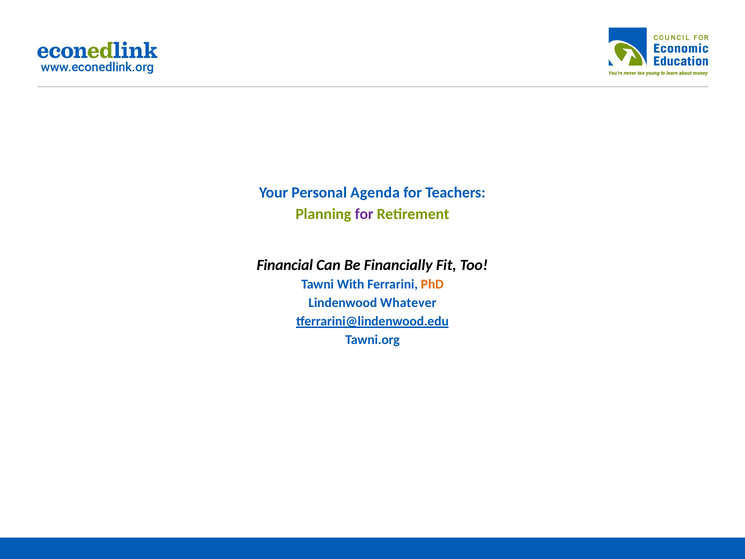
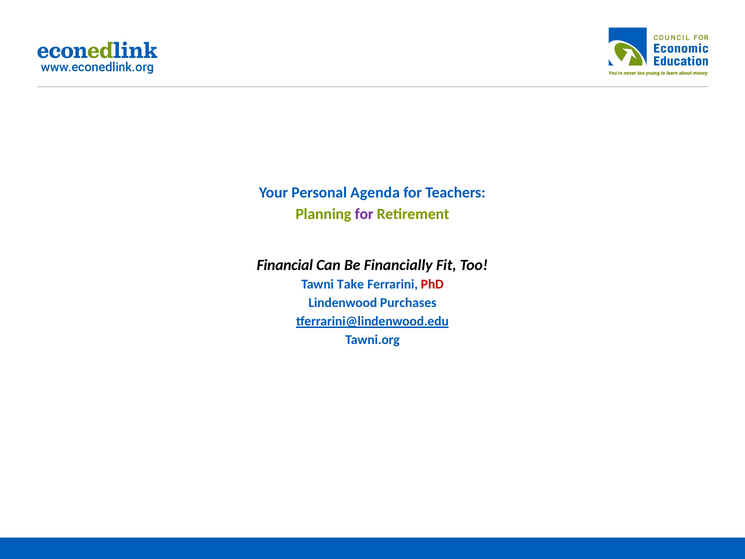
With: With -> Take (351, 284)
PhD colour: orange -> red (432, 284)
Whatever: Whatever -> Purchases (408, 303)
